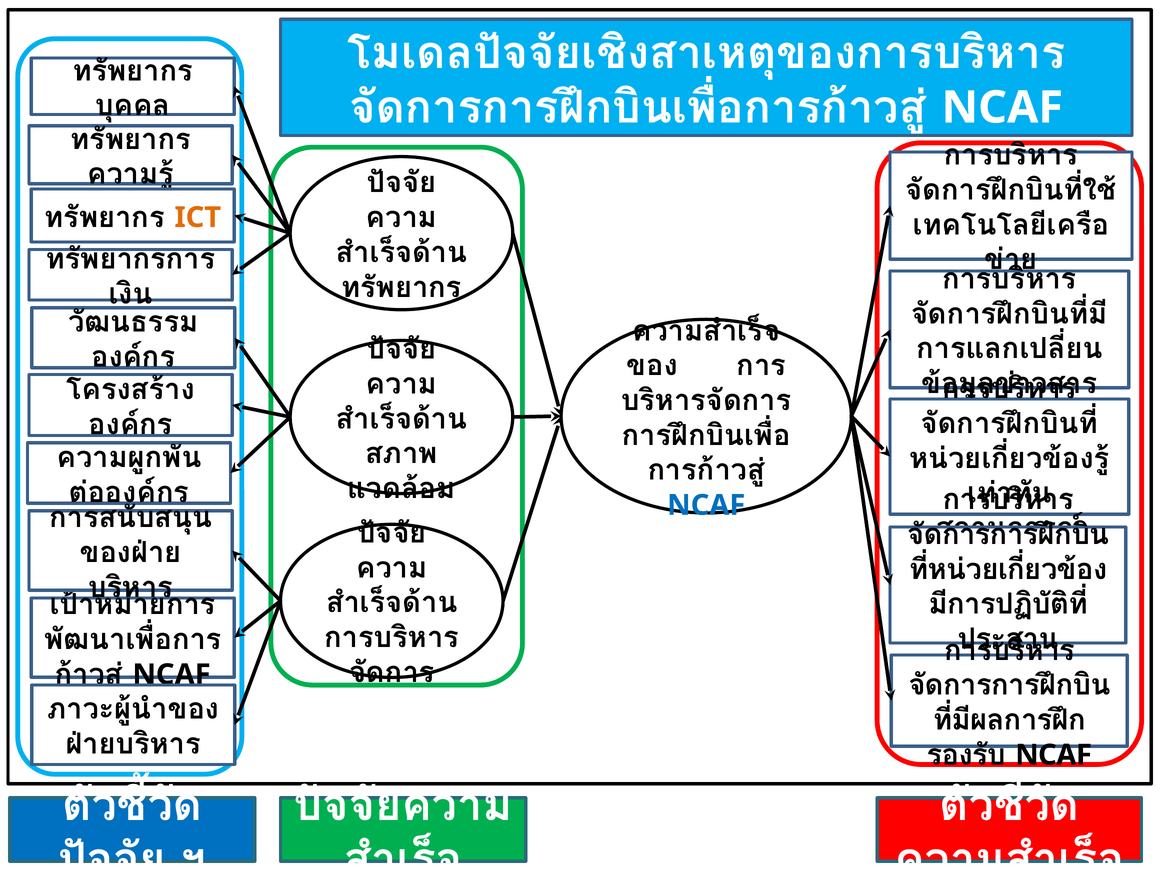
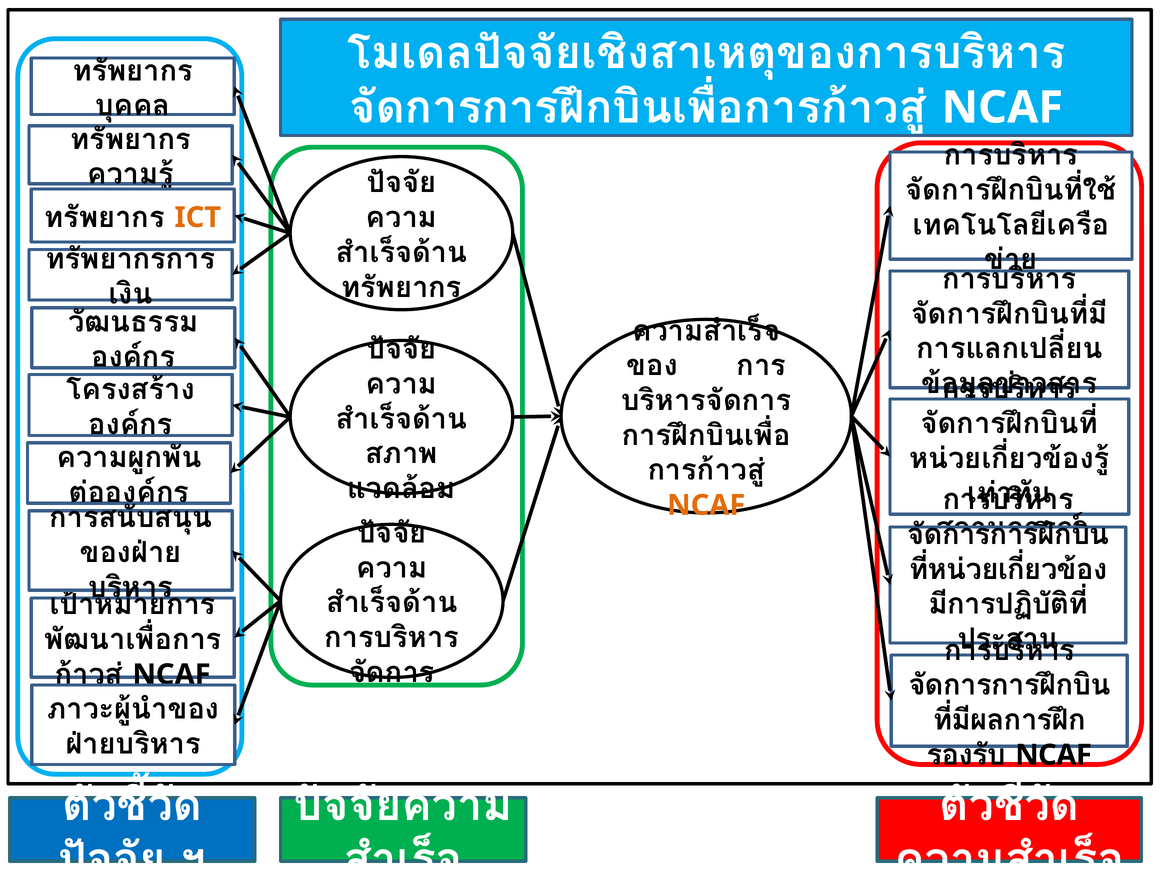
NCAF colour: blue -> orange (706, 505)
